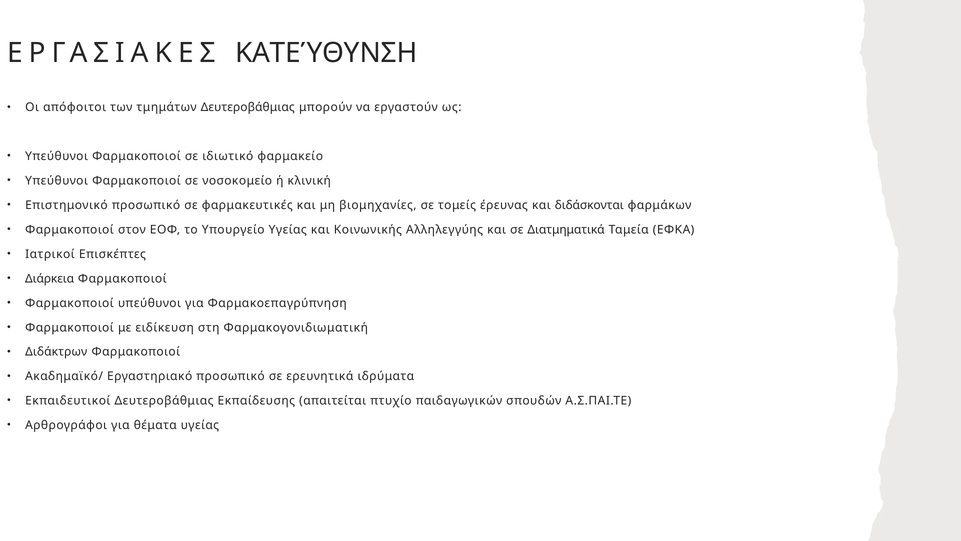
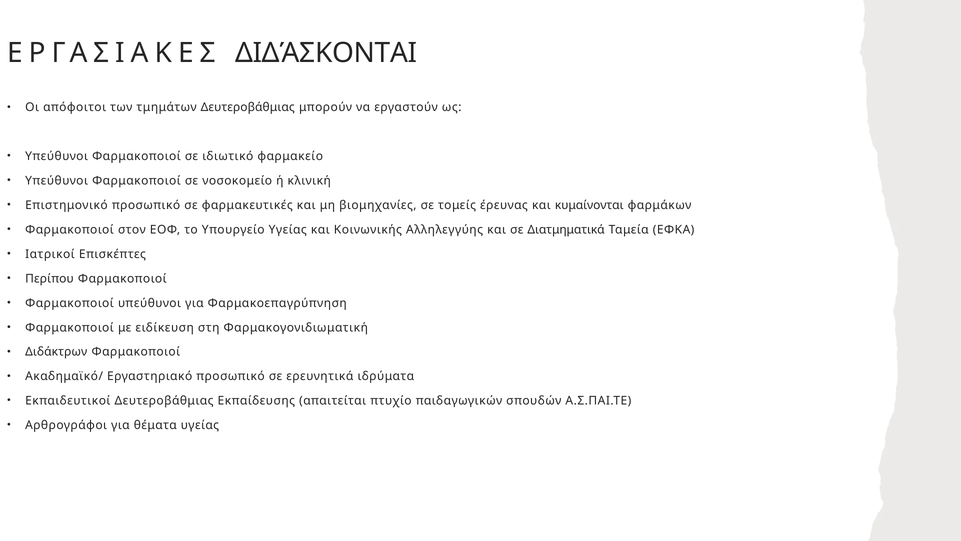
ΚΑΤΕΎΘΥΝΣΗ: ΚΑΤΕΎΘΥΝΣΗ -> ΔΙΔΆΣΚΟΝΤΑΙ (326, 53)
διδάσκονται: διδάσκονται -> κυμαίνονται (589, 205)
Διάρκεια: Διάρκεια -> Περίπου (49, 278)
